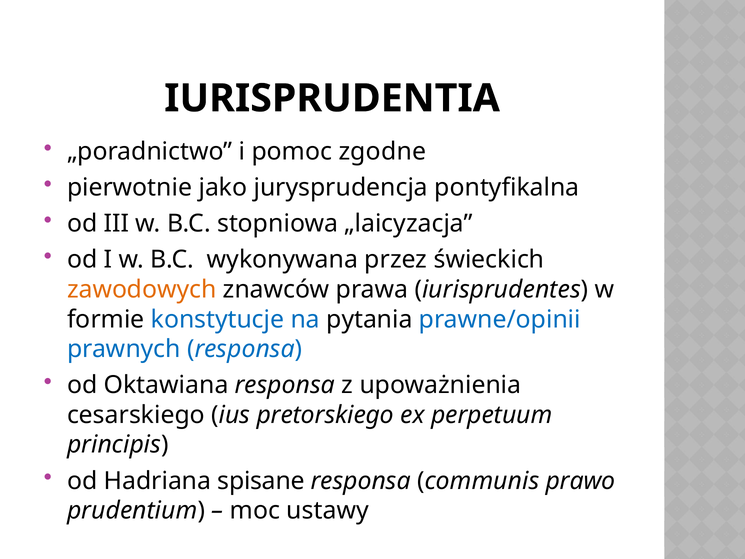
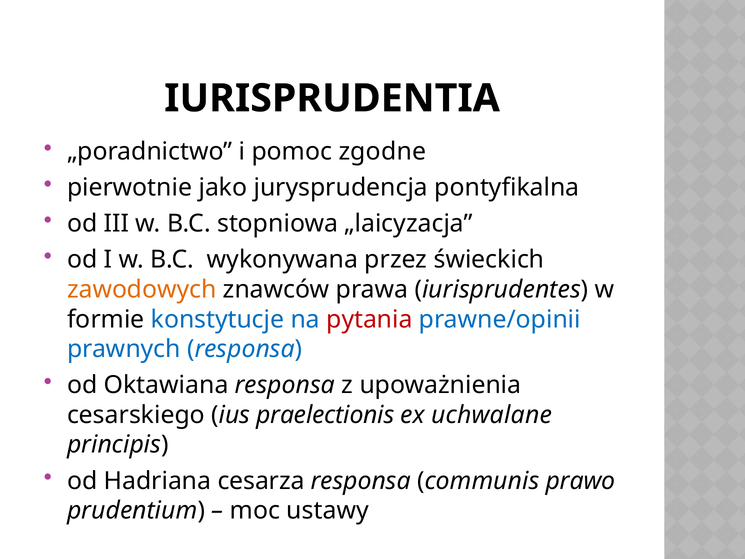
pytania colour: black -> red (369, 319)
pretorskiego: pretorskiego -> praelectionis (325, 415)
perpetuum: perpetuum -> uchwalane (492, 415)
spisane: spisane -> cesarza (261, 481)
